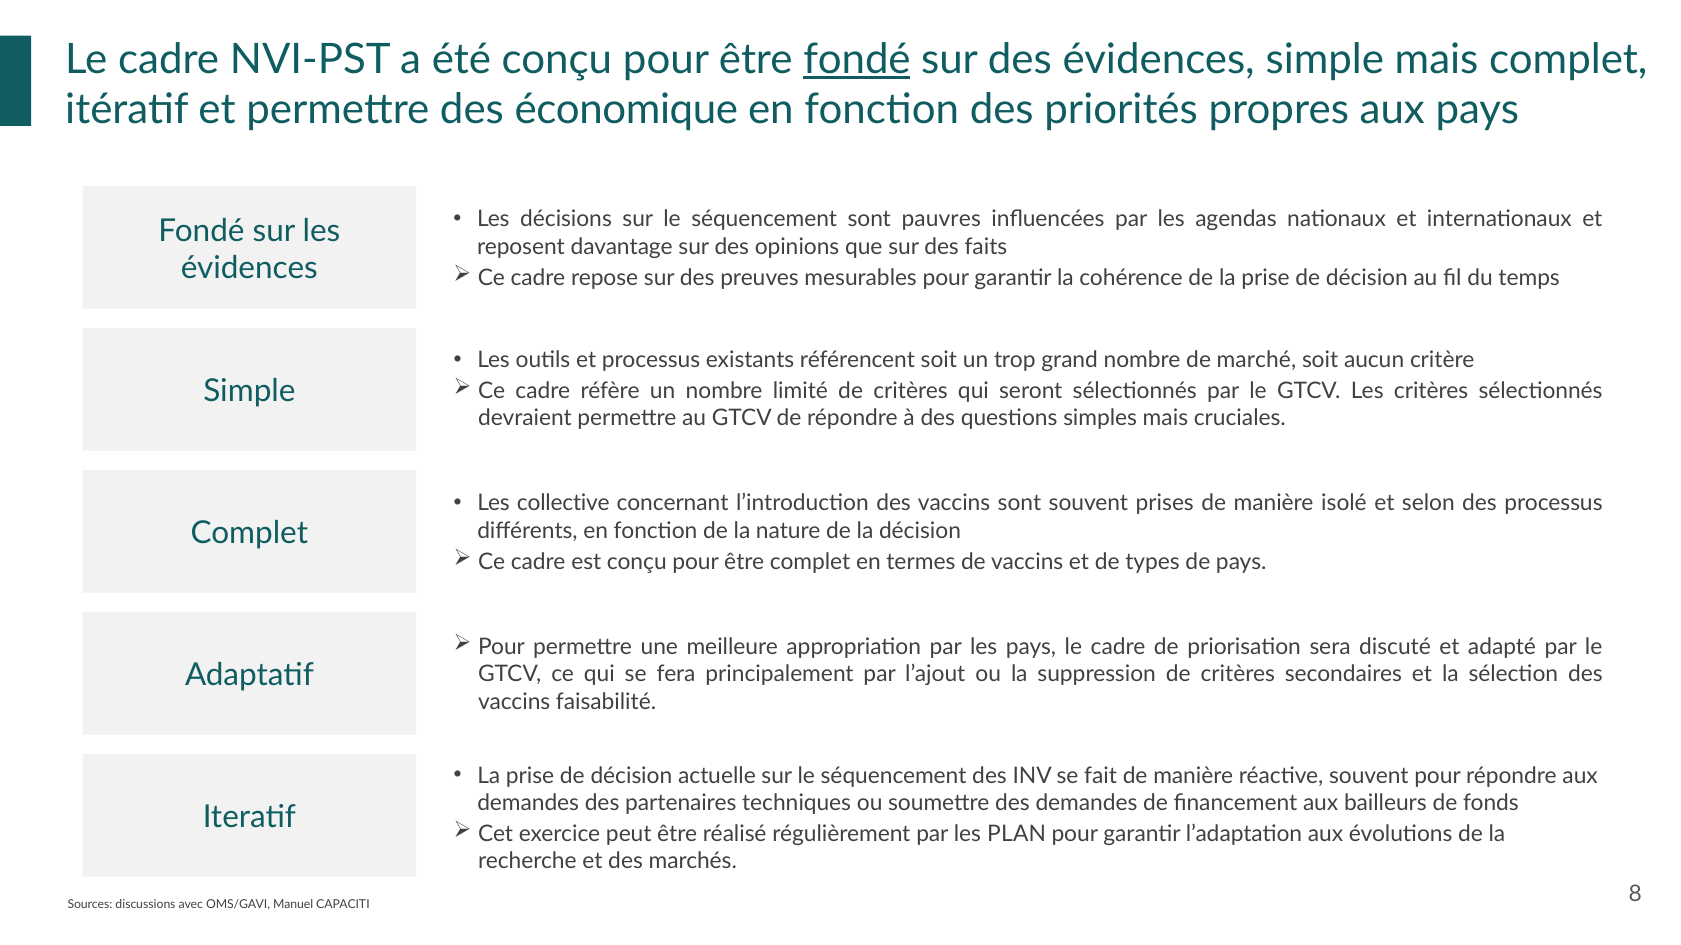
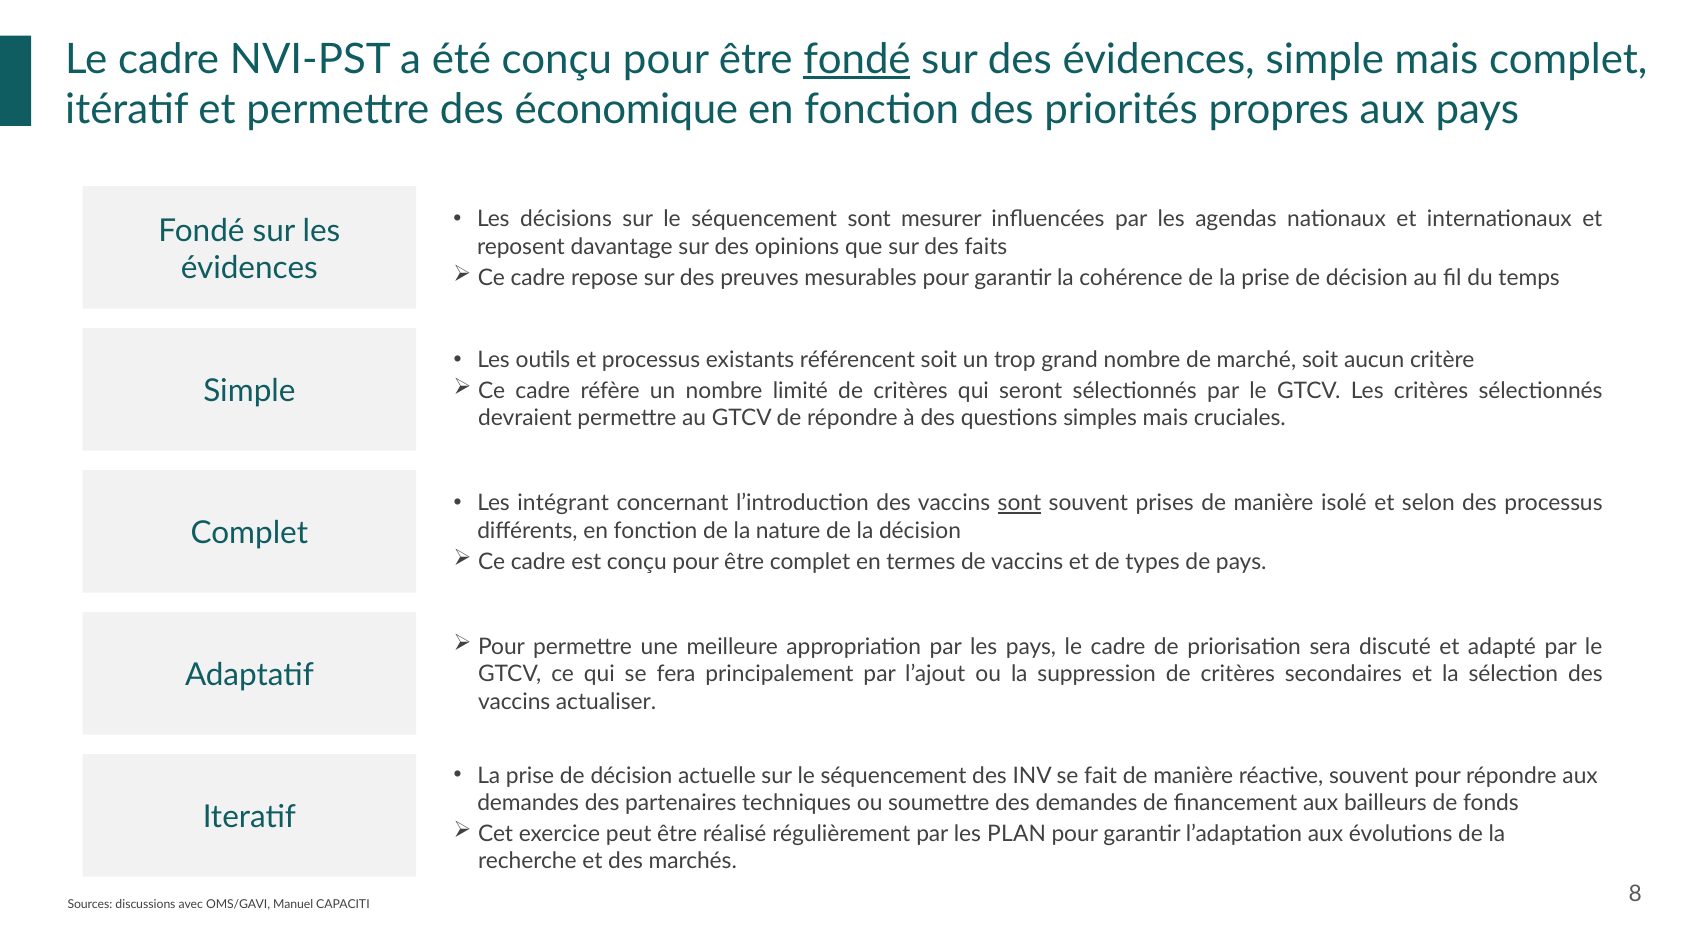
pauvres: pauvres -> mesurer (941, 219)
collective: collective -> intégrant (563, 504)
sont underline: none -> present (1019, 504)
faisabilité: faisabilité -> actualiser (606, 702)
